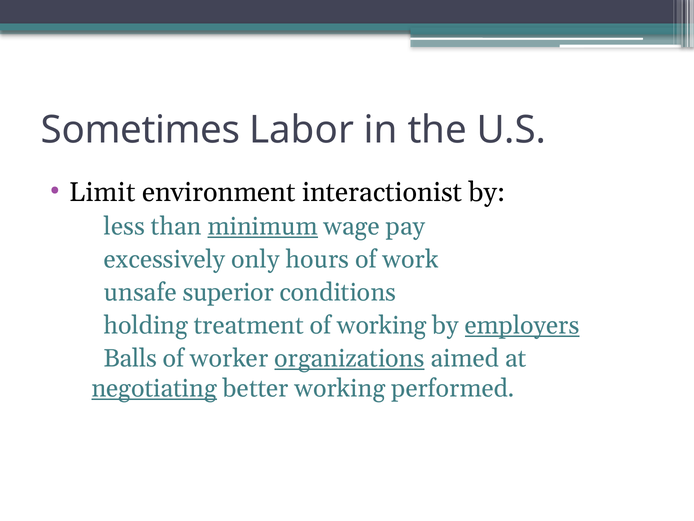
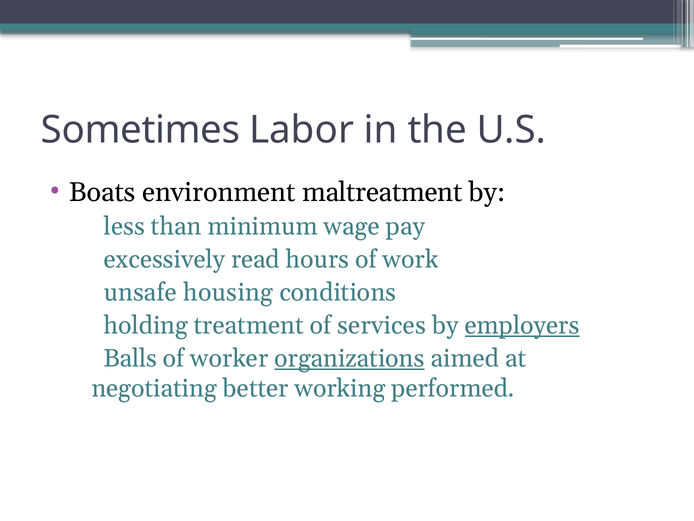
Limit: Limit -> Boats (102, 192)
interactionist: interactionist -> maltreatment (382, 192)
minimum underline: present -> none (263, 226)
only: only -> read (255, 259)
superior: superior -> housing (228, 292)
of working: working -> services (382, 325)
negotiating underline: present -> none (154, 388)
